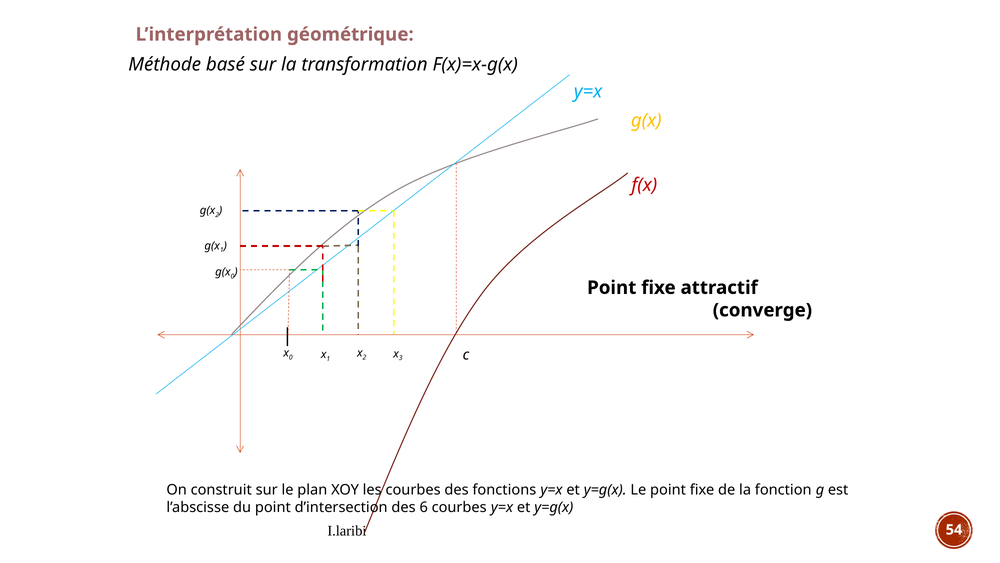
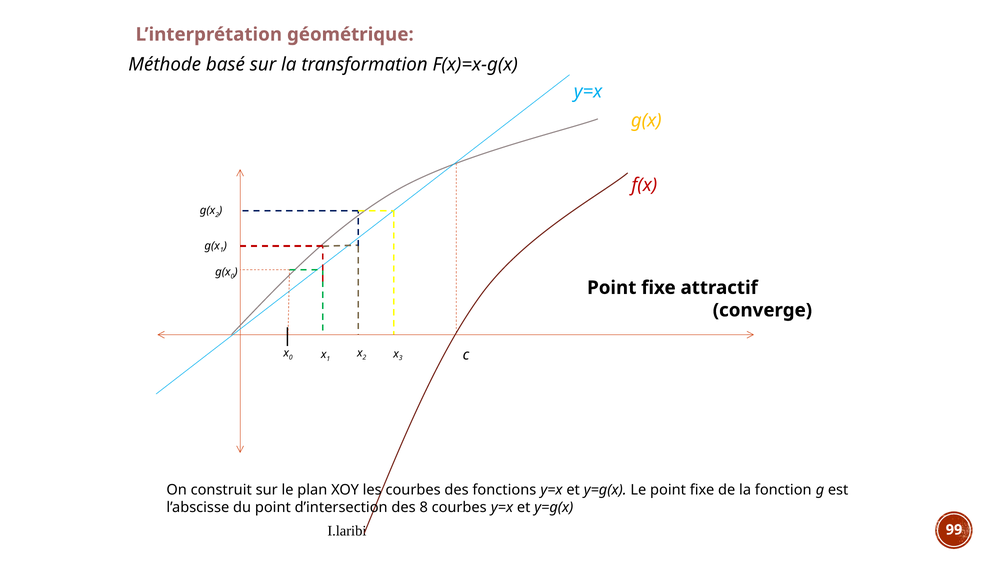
6: 6 -> 8 (424, 507)
54: 54 -> 99 (954, 529)
